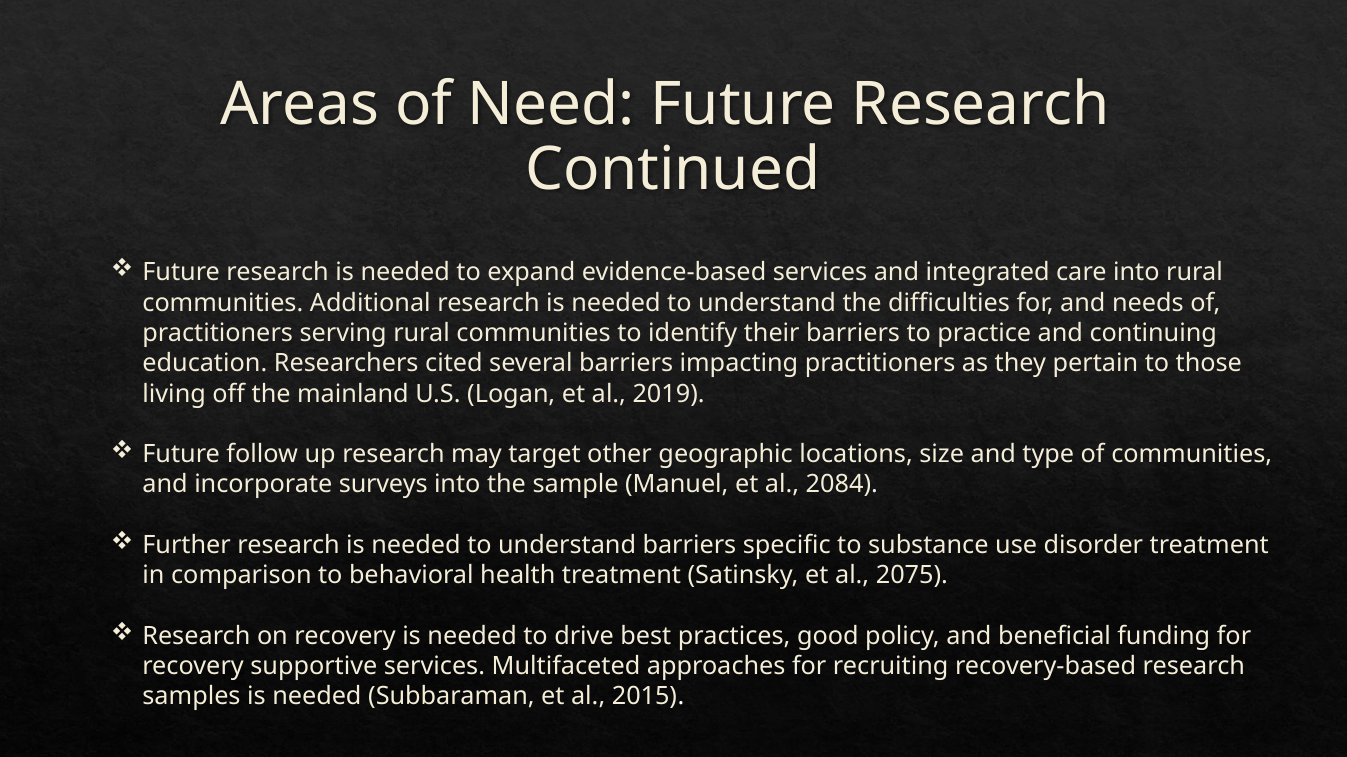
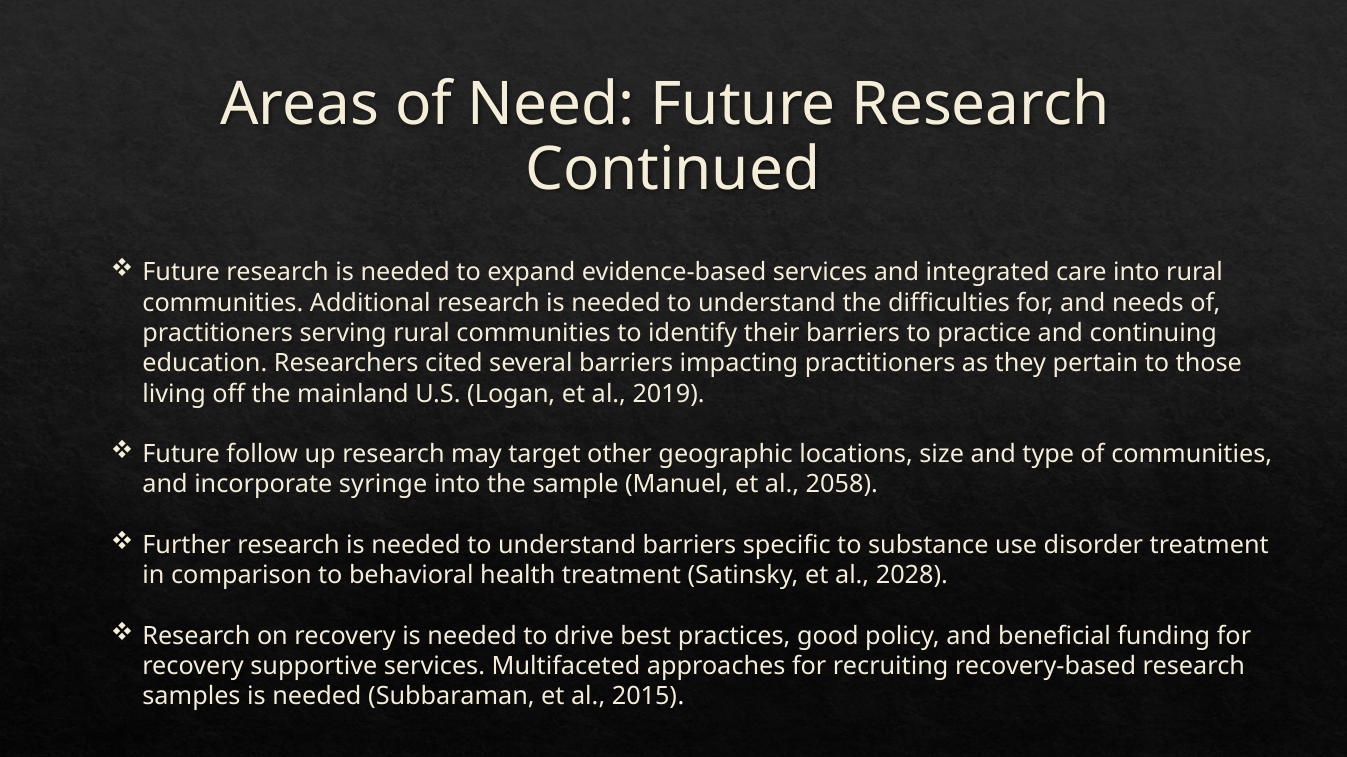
surveys: surveys -> syringe (383, 485)
2084: 2084 -> 2058 (842, 485)
2075: 2075 -> 2028 (912, 576)
